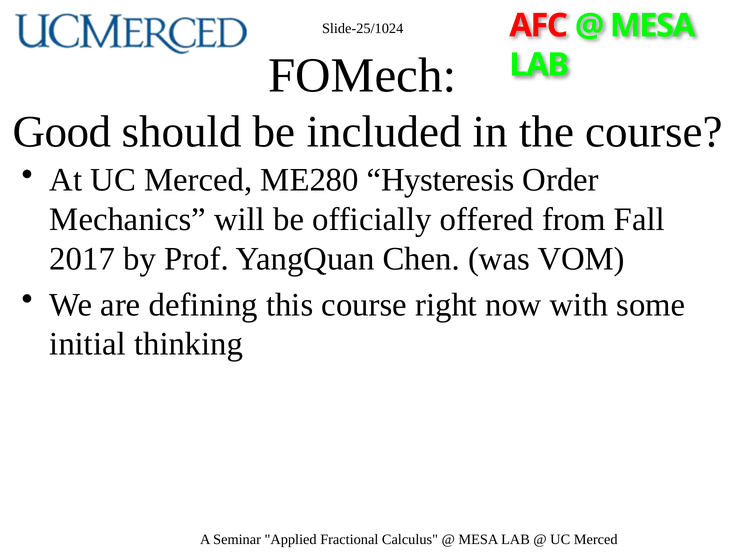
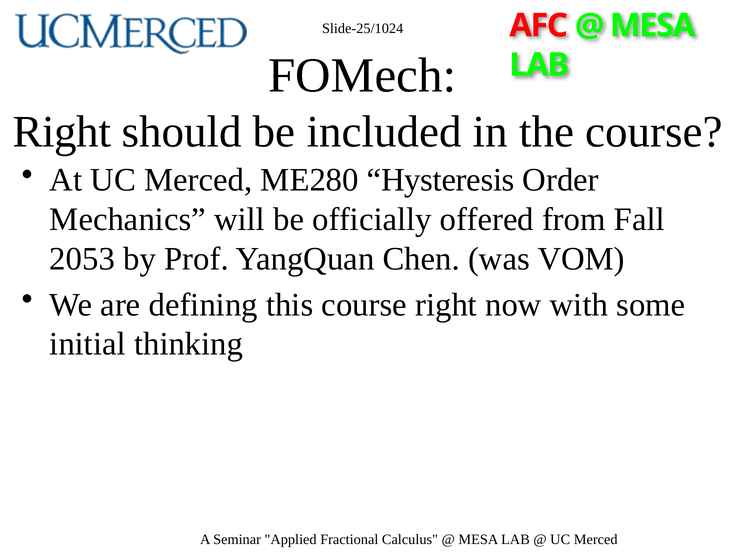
Good: Good -> Right (62, 132)
2017: 2017 -> 2053 (82, 259)
